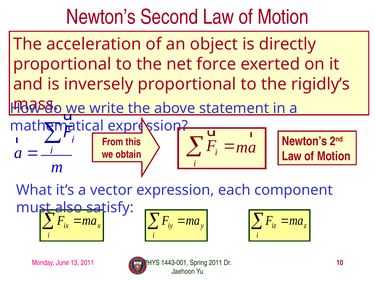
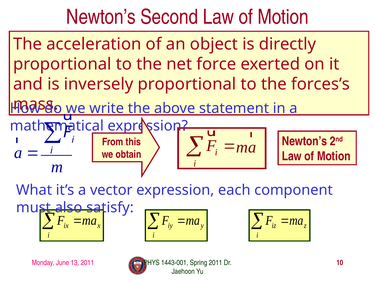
rigidly’s: rigidly’s -> forces’s (320, 84)
